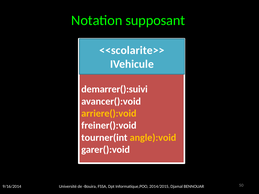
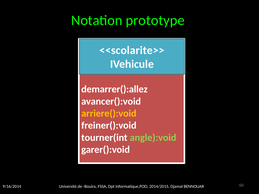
supposant: supposant -> prototype (155, 20)
demarrer():suivi: demarrer():suivi -> demarrer():allez (114, 89)
angle):void colour: yellow -> light green (153, 138)
